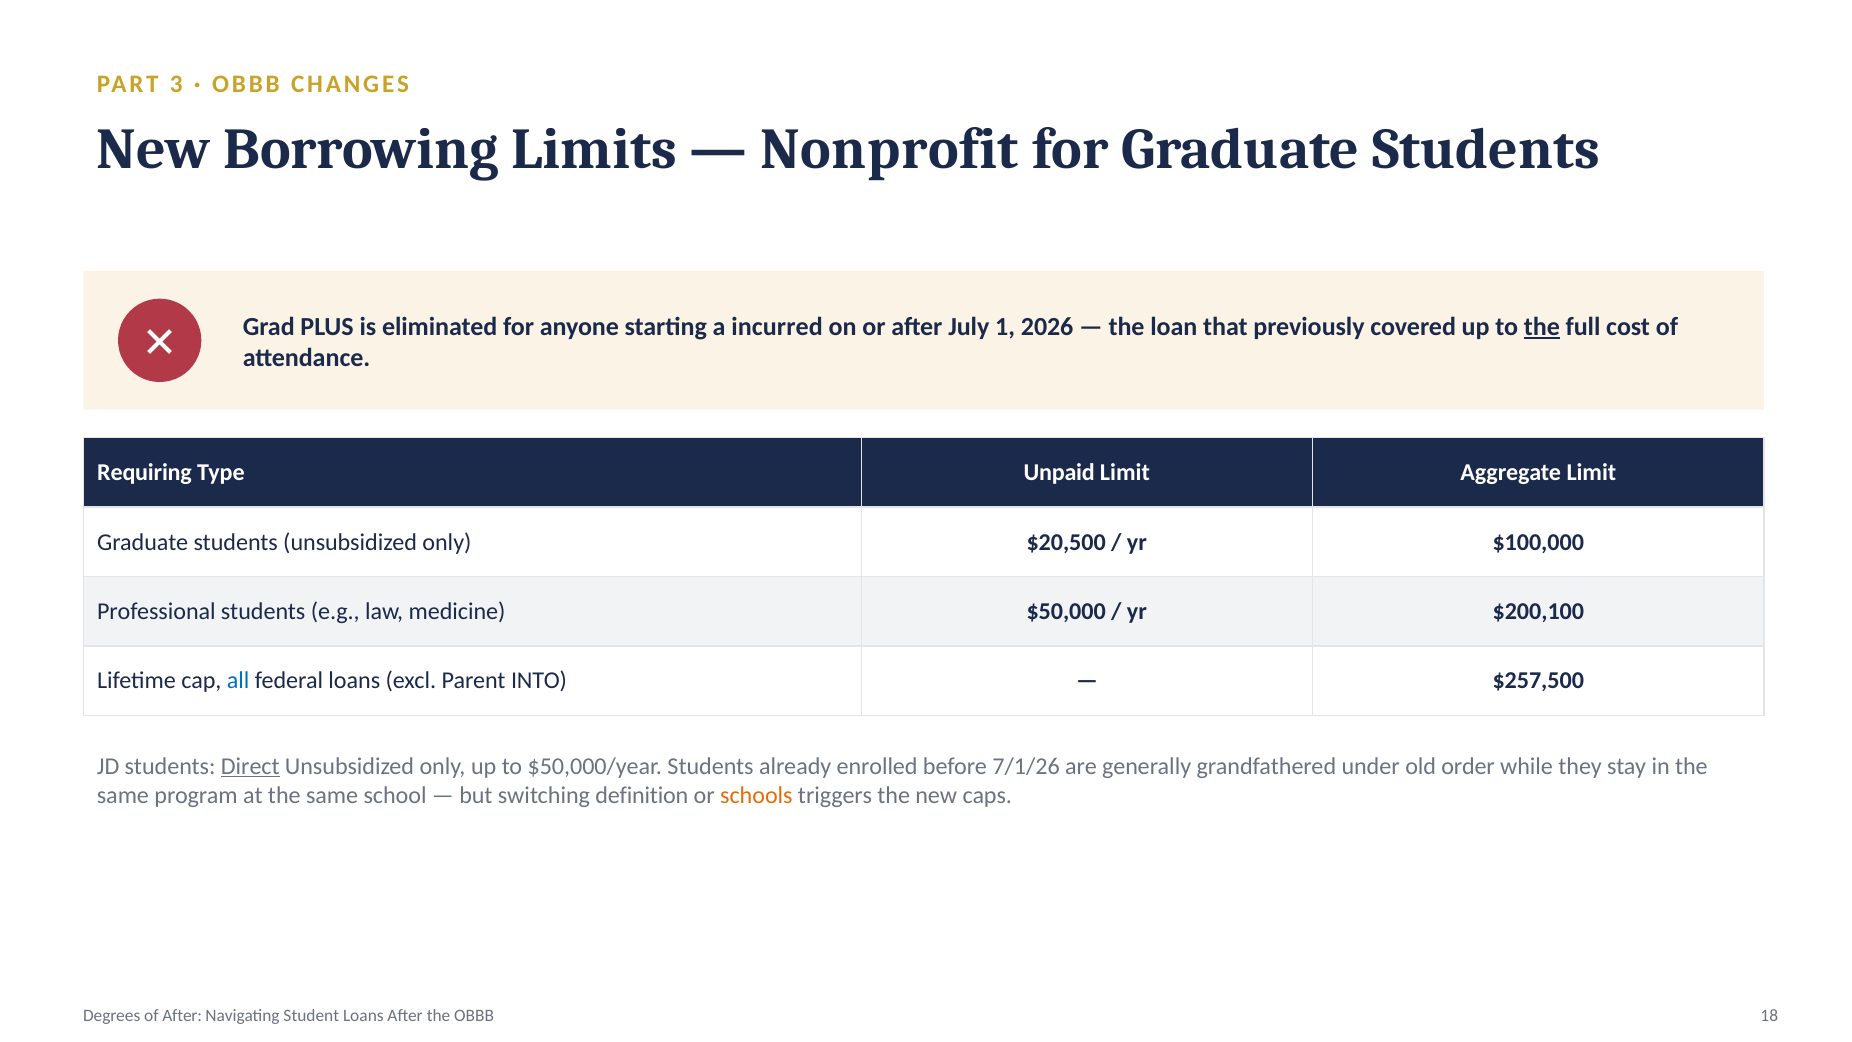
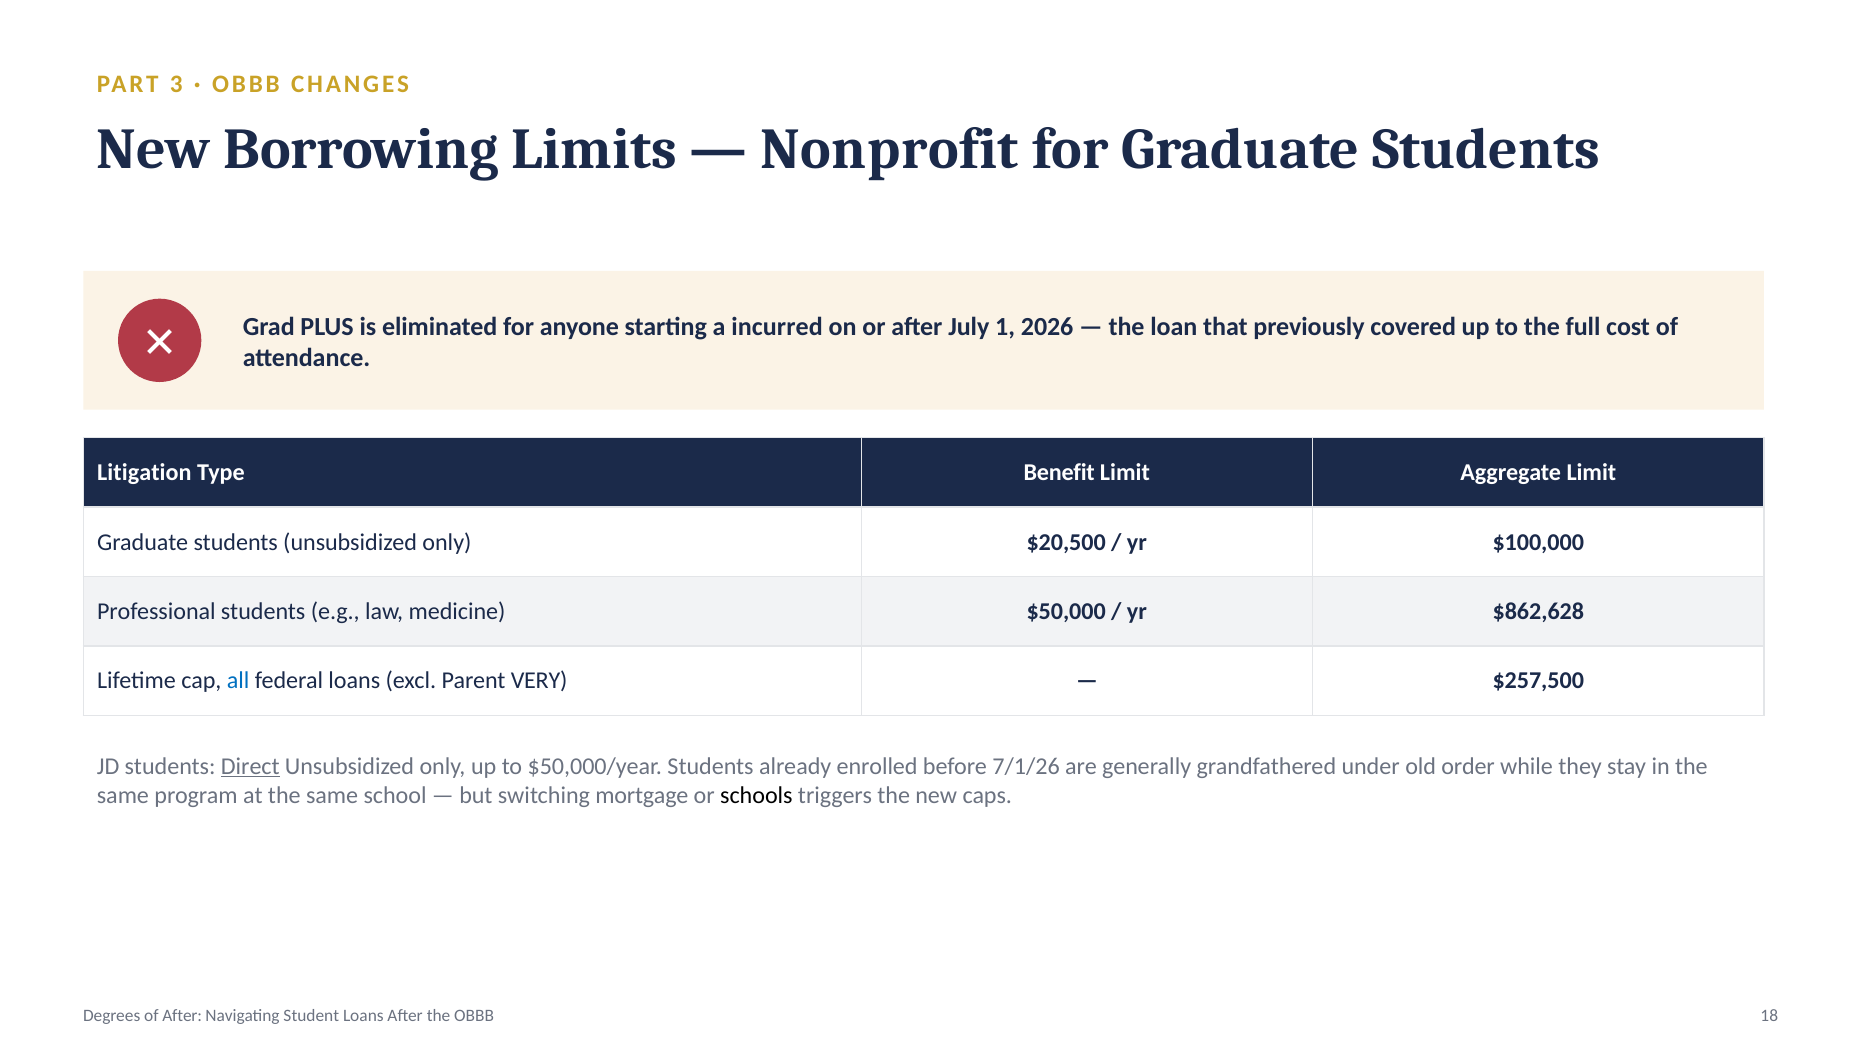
the underline: present -> none (1542, 326)
Requiring: Requiring -> Litigation (144, 472)
Unpaid: Unpaid -> Benefit (1059, 472)
$200,100: $200,100 -> $862,628 (1538, 611)
INTO: INTO -> VERY (539, 681)
definition: definition -> mortgage (642, 795)
schools colour: orange -> black (756, 795)
